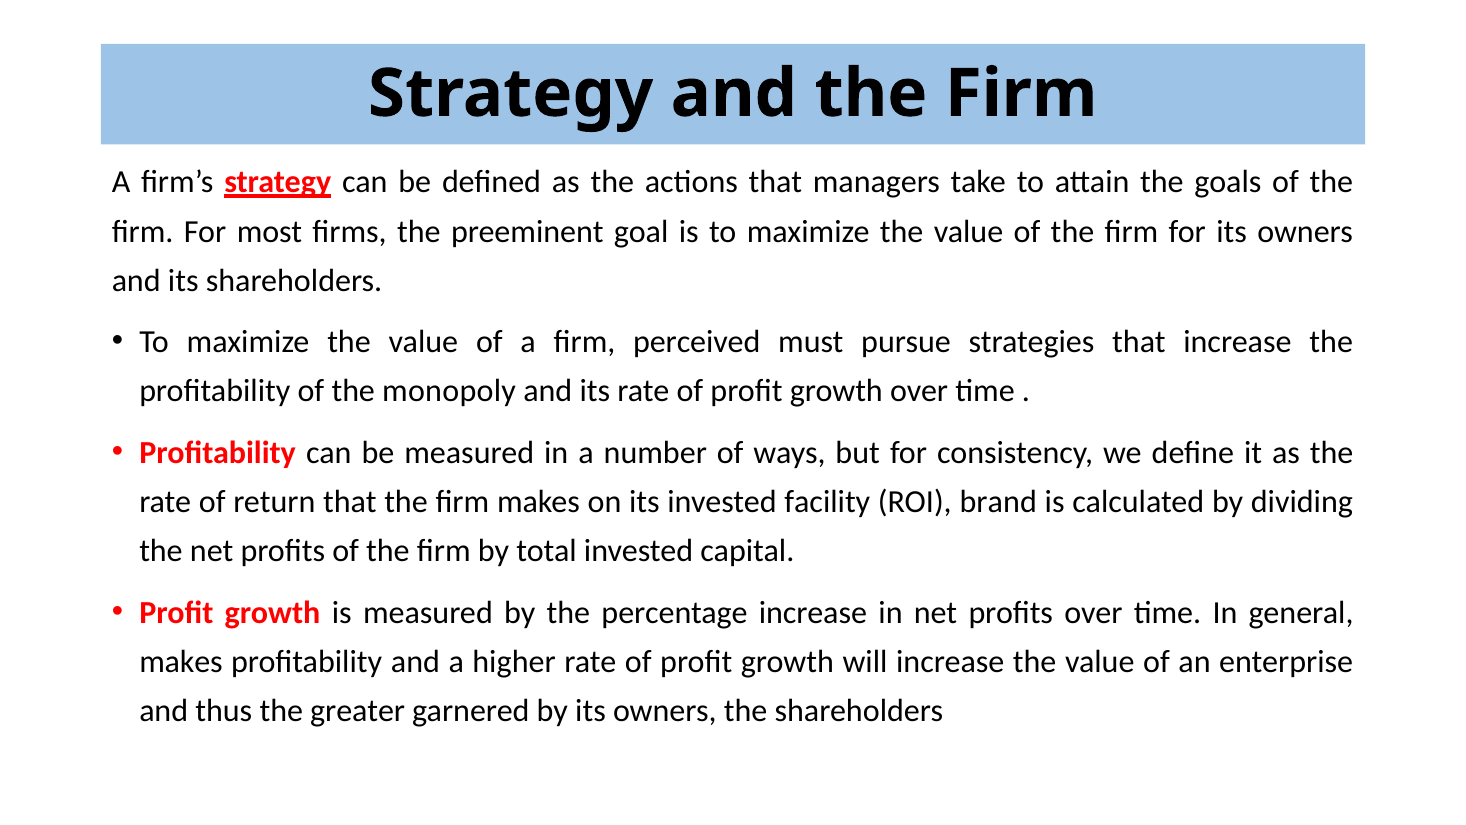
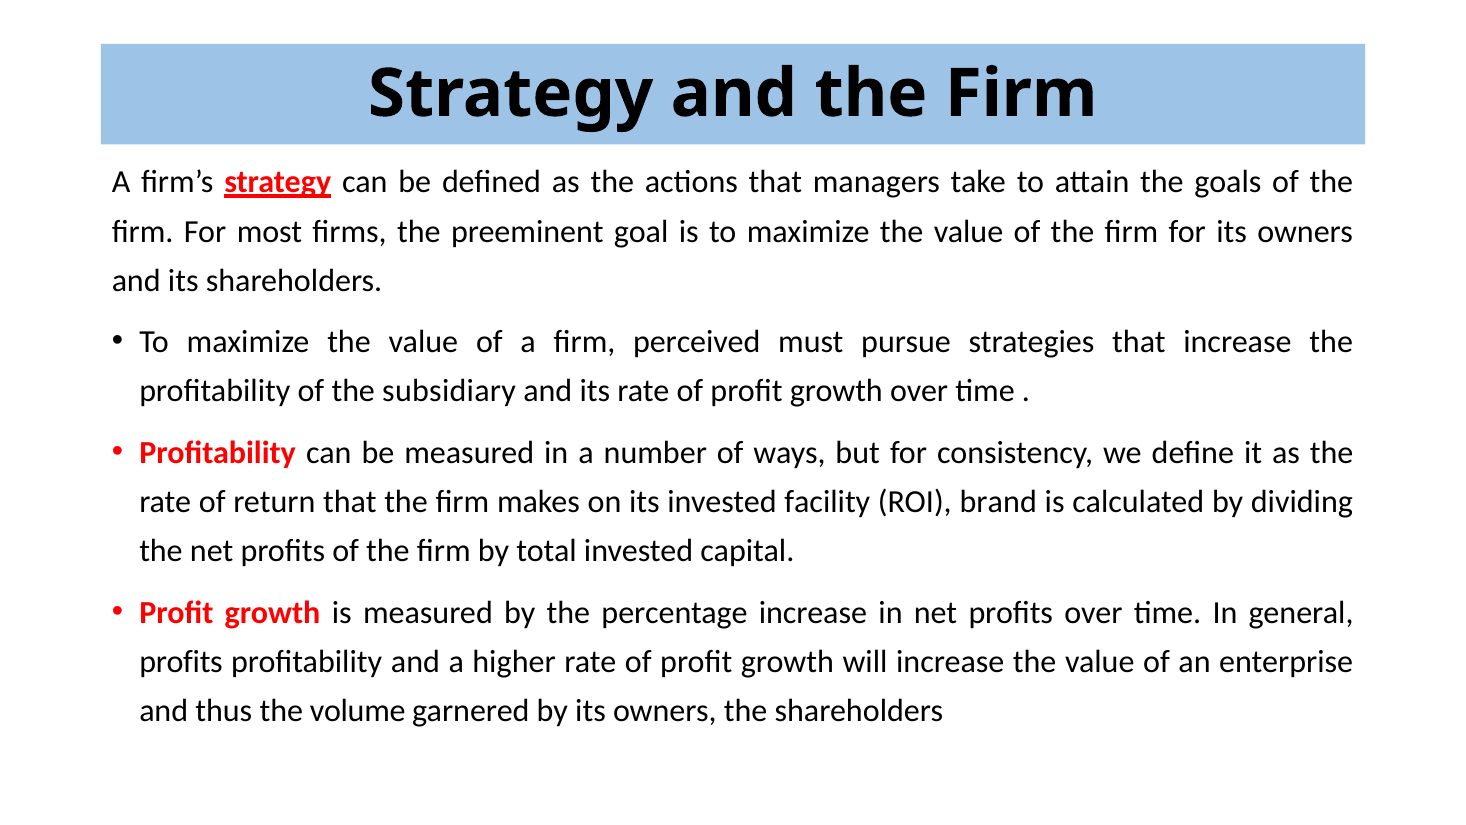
monopoly: monopoly -> subsidiary (449, 391)
makes: makes -> profits (181, 662)
greater: greater -> volume (358, 711)
